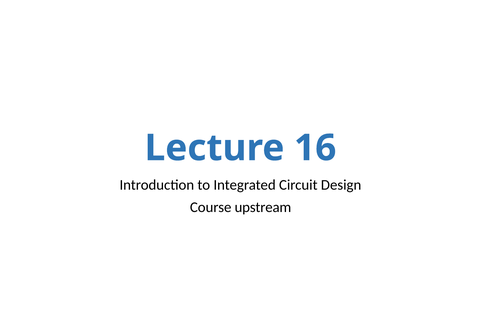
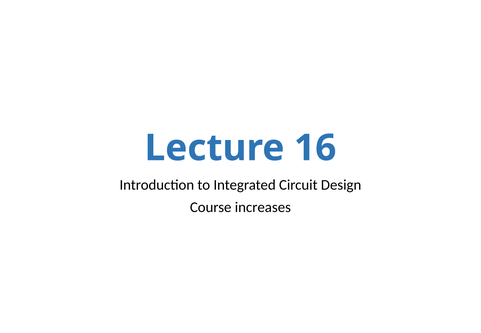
upstream: upstream -> increases (263, 207)
